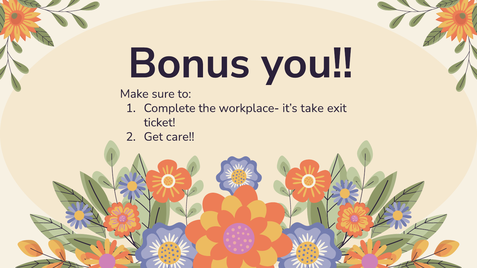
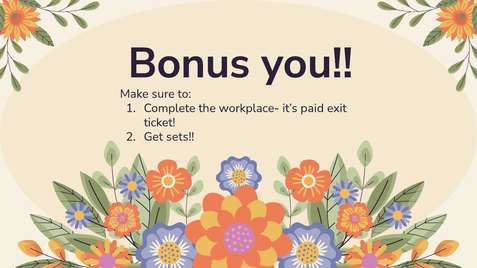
take: take -> paid (312, 108)
care: care -> sets (180, 137)
